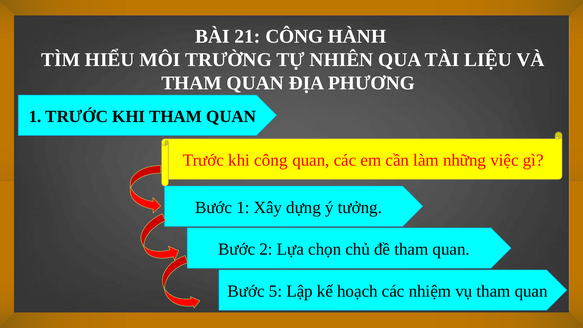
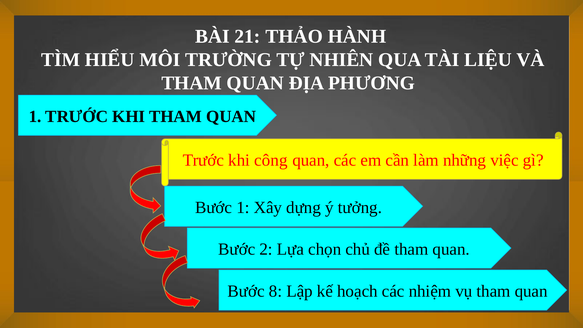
21 CÔNG: CÔNG -> THẢO (294, 37)
5: 5 -> 8 (275, 291)
